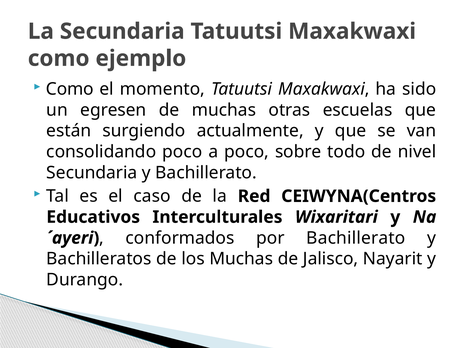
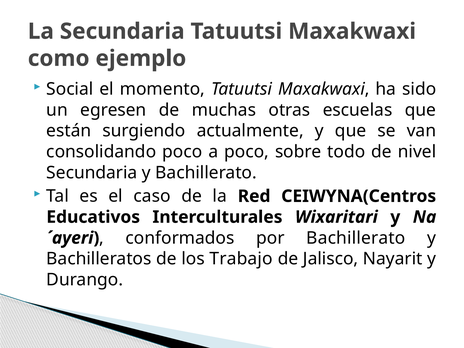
Como: Como -> Social (70, 89)
los Muchas: Muchas -> Trabajo (241, 259)
